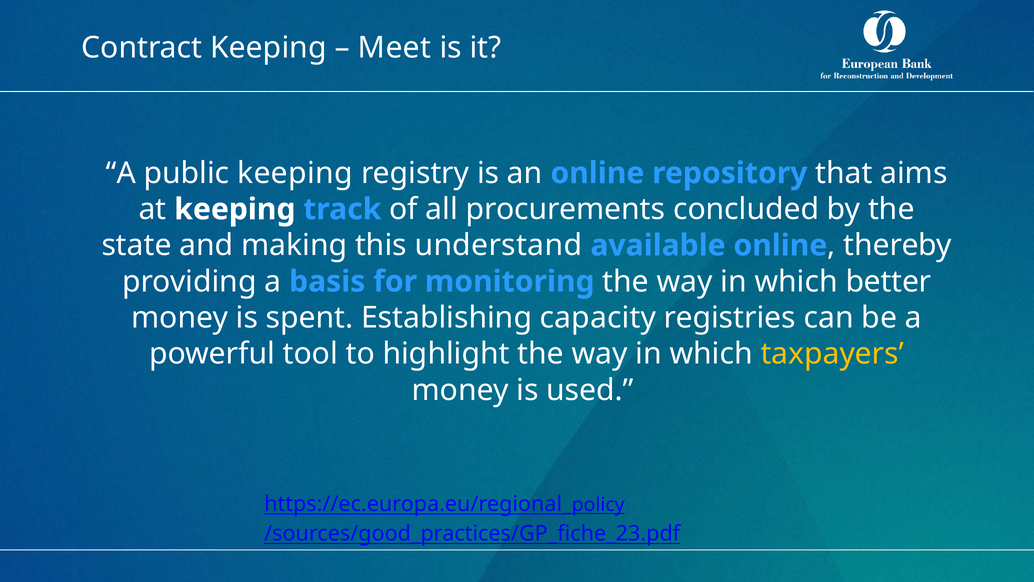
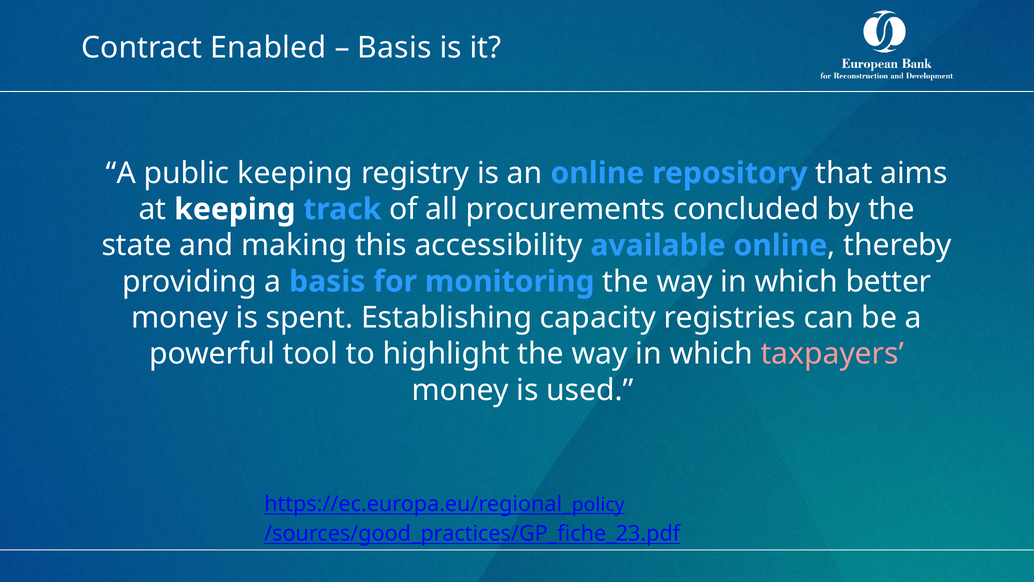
Contract Keeping: Keeping -> Enabled (268, 48)
Meet: Meet -> Basis (394, 48)
understand: understand -> accessibility (498, 245)
taxpayers colour: yellow -> pink (832, 354)
